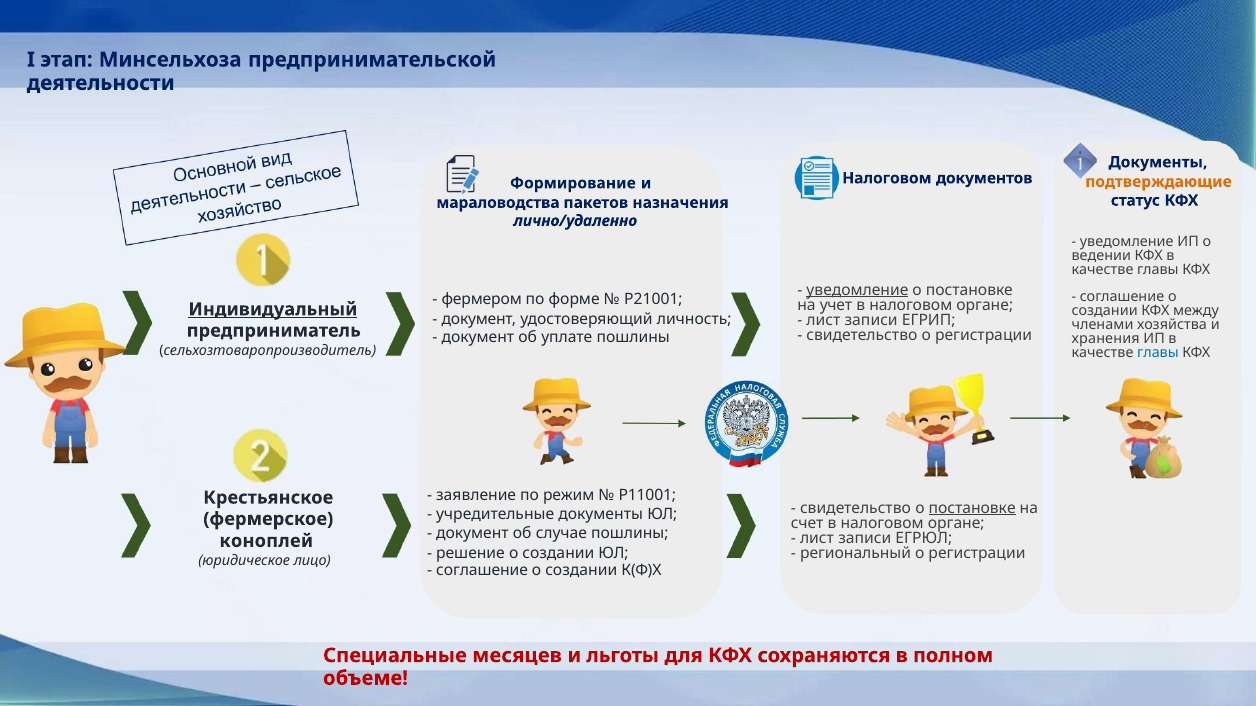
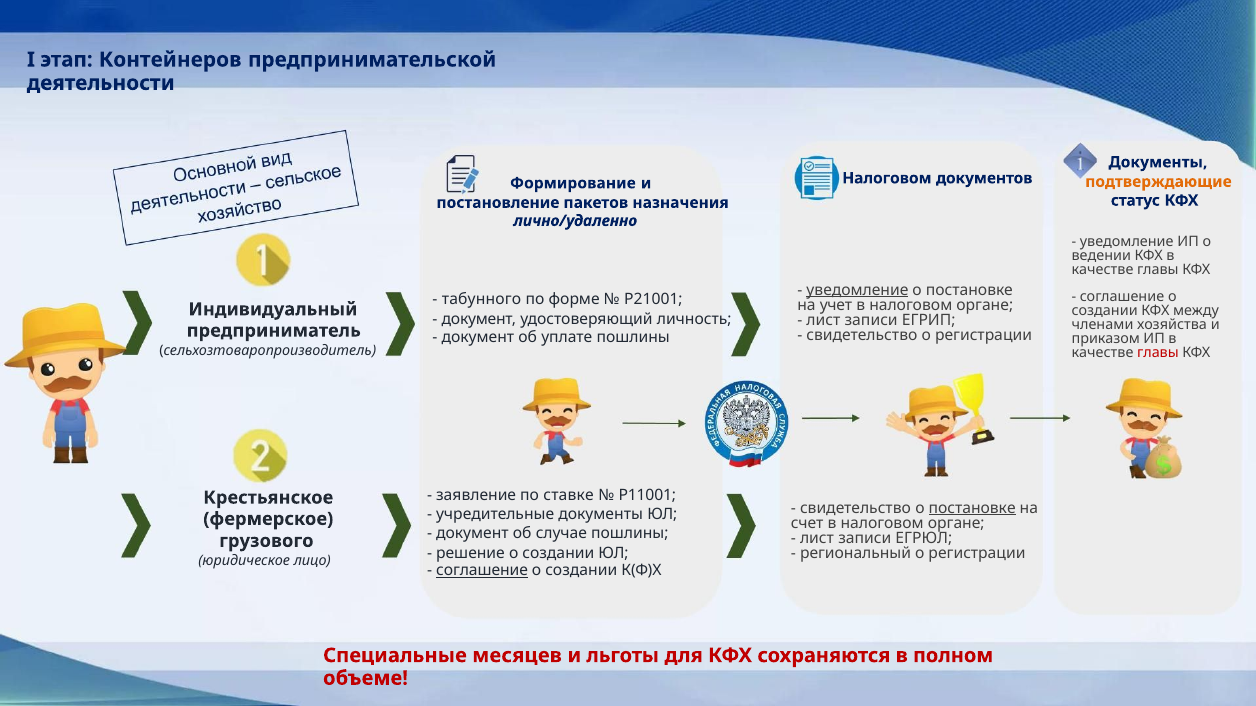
Минсельхоза: Минсельхоза -> Контейнеров (170, 60)
мараловодства: мараловодства -> постановление (498, 203)
фермером: фермером -> табунного (482, 300)
Индивидуальный underline: present -> none (273, 310)
хранения: хранения -> приказом (1106, 339)
главы colour: blue -> red (1158, 353)
режим: режим -> ставке (569, 496)
коноплей: коноплей -> грузового (266, 541)
соглашение underline: none -> present (482, 571)
